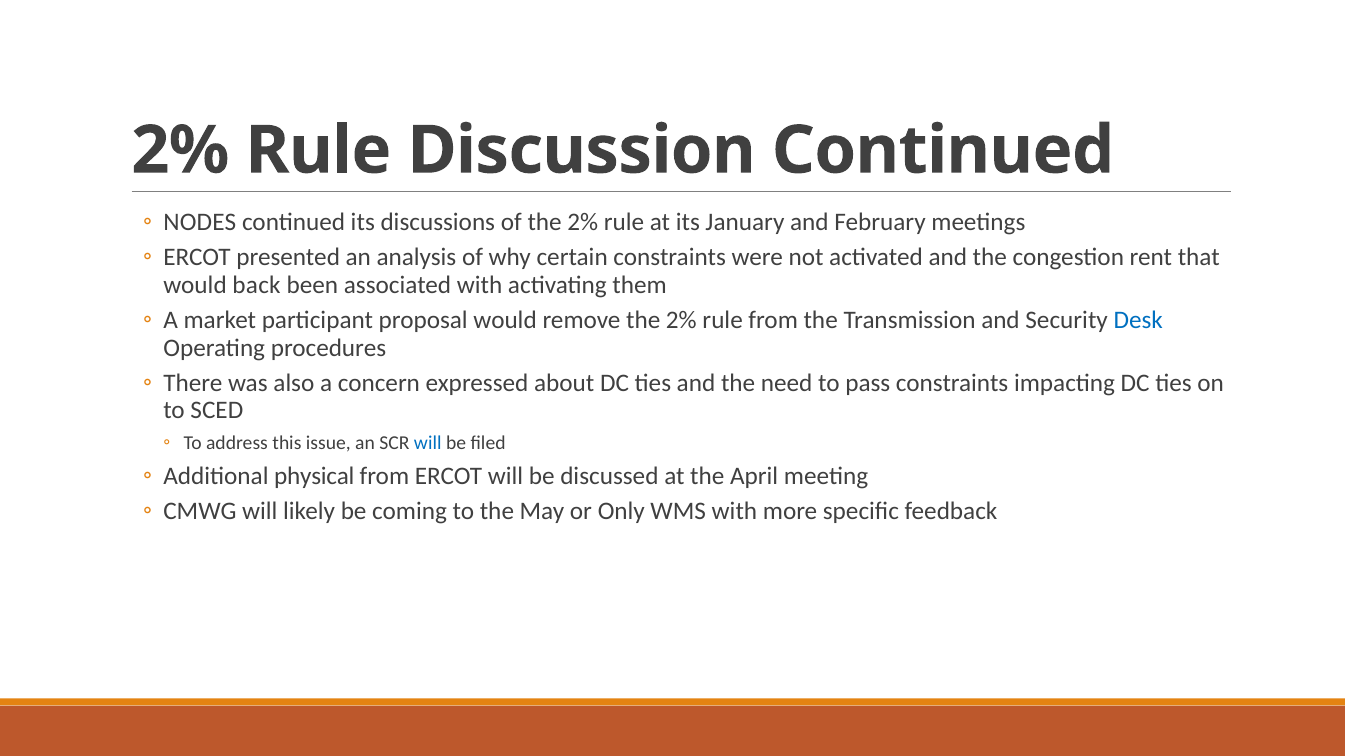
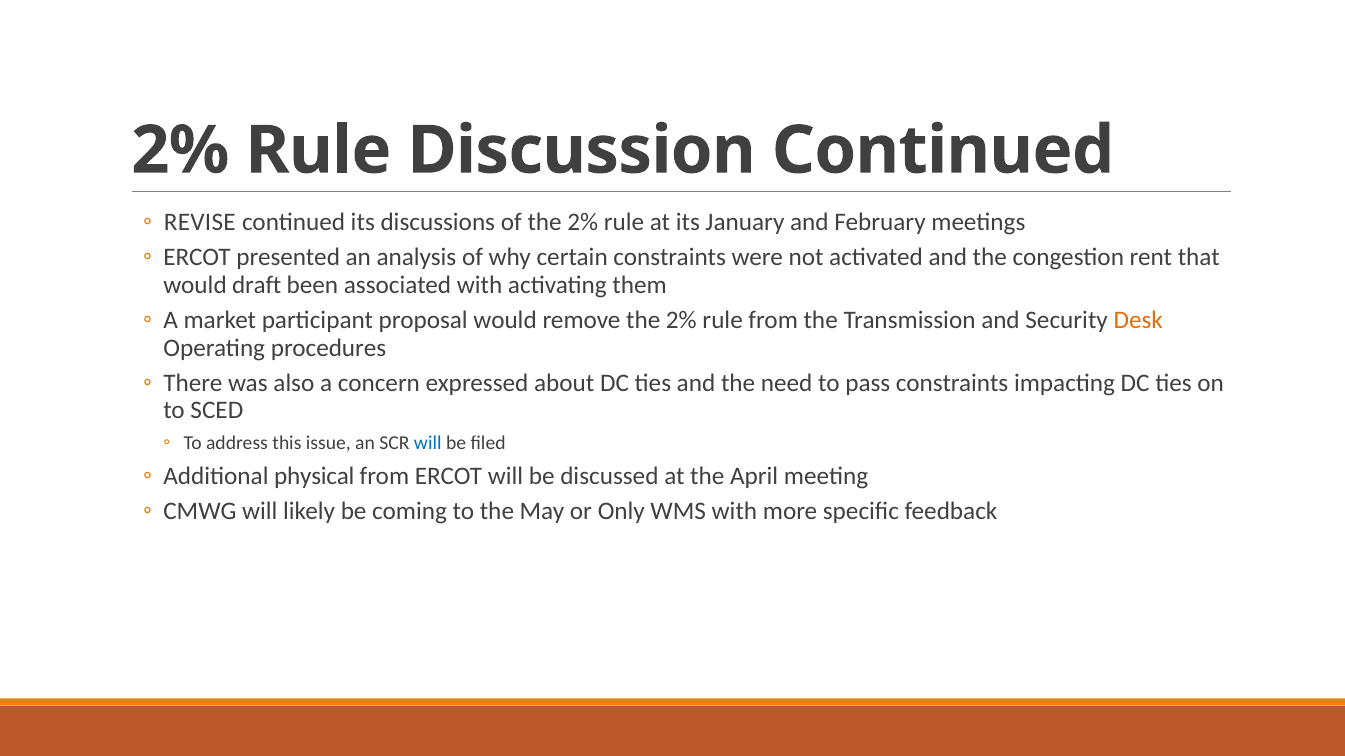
NODES: NODES -> REVISE (200, 222)
back: back -> draft (257, 285)
Desk colour: blue -> orange (1138, 321)
